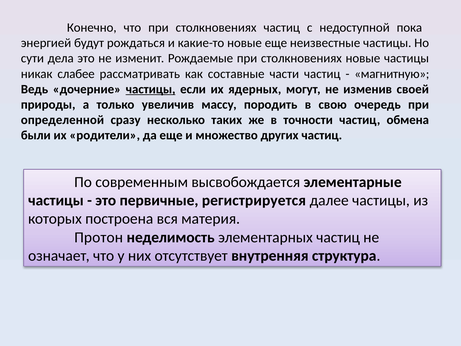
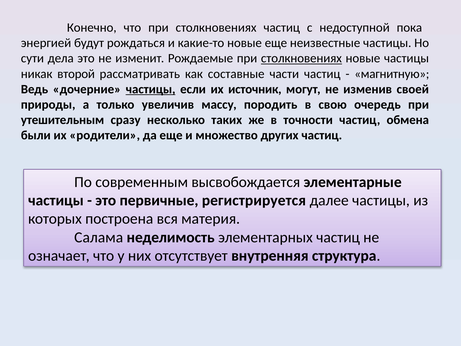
столкновениях underline: none -> present (301, 58)
слабее: слабее -> второй (76, 74)
ядерных: ядерных -> источник (255, 89)
определенной: определенной -> утешительным (63, 120)
Протон: Протон -> Салама (99, 237)
